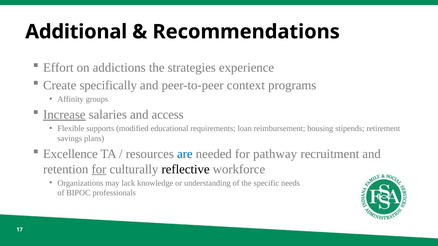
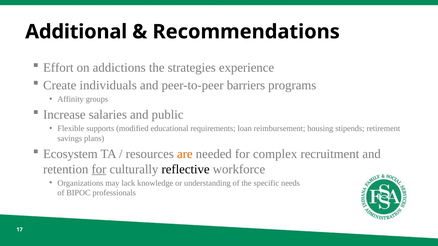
specifically: specifically -> individuals (108, 86)
context: context -> barriers (246, 86)
Increase underline: present -> none (64, 115)
access: access -> public (168, 115)
Excellence: Excellence -> Ecosystem (70, 154)
are colour: blue -> orange (185, 154)
pathway: pathway -> complex (275, 154)
